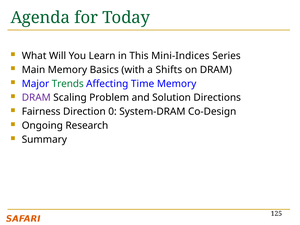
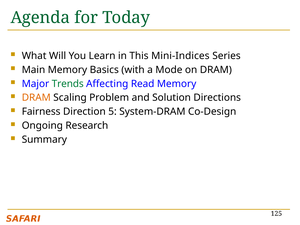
Shifts: Shifts -> Mode (169, 70)
Time: Time -> Read (143, 84)
DRAM colour: purple -> orange (36, 98)
0: 0 -> 5 (112, 112)
